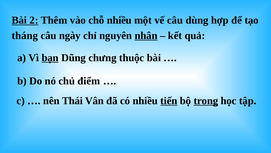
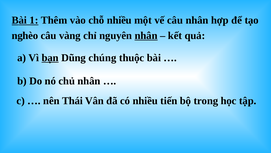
2: 2 -> 1 (34, 20)
câu dùng: dùng -> nhân (197, 20)
tháng: tháng -> nghèo (25, 35)
ngày: ngày -> vàng (70, 35)
chưng: chưng -> chúng (102, 58)
chủ điểm: điểm -> nhân (89, 81)
tiến underline: present -> none (169, 100)
trong underline: present -> none (206, 100)
